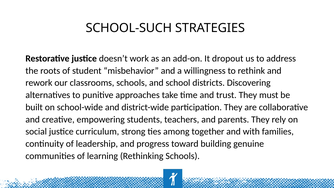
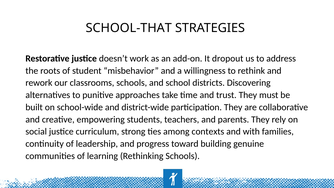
SCHOOL-SUCH: SCHOOL-SUCH -> SCHOOL-THAT (129, 28)
together: together -> contexts (208, 132)
